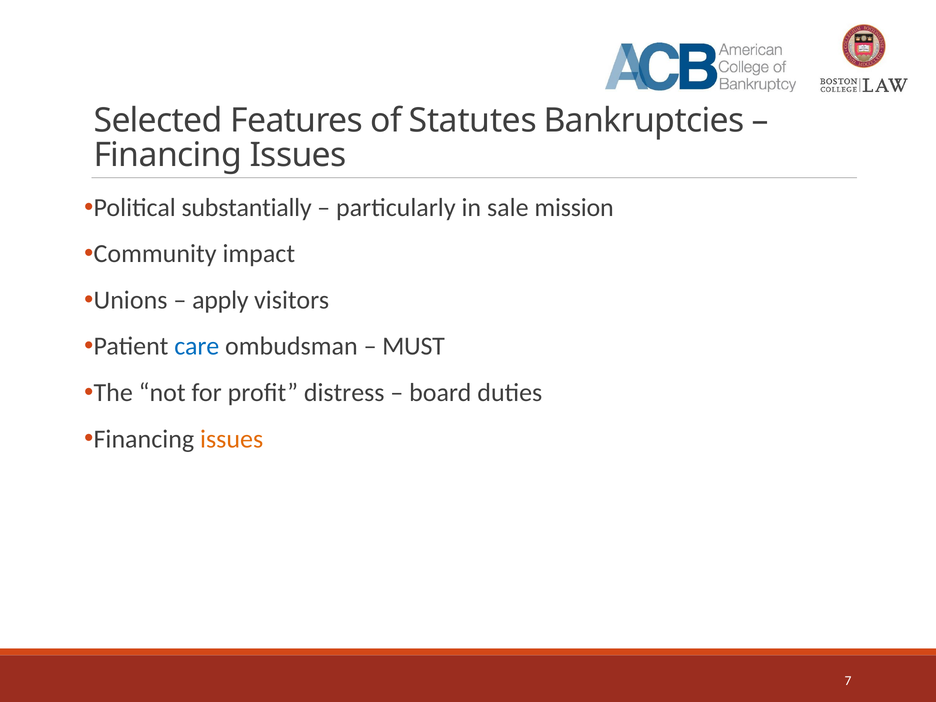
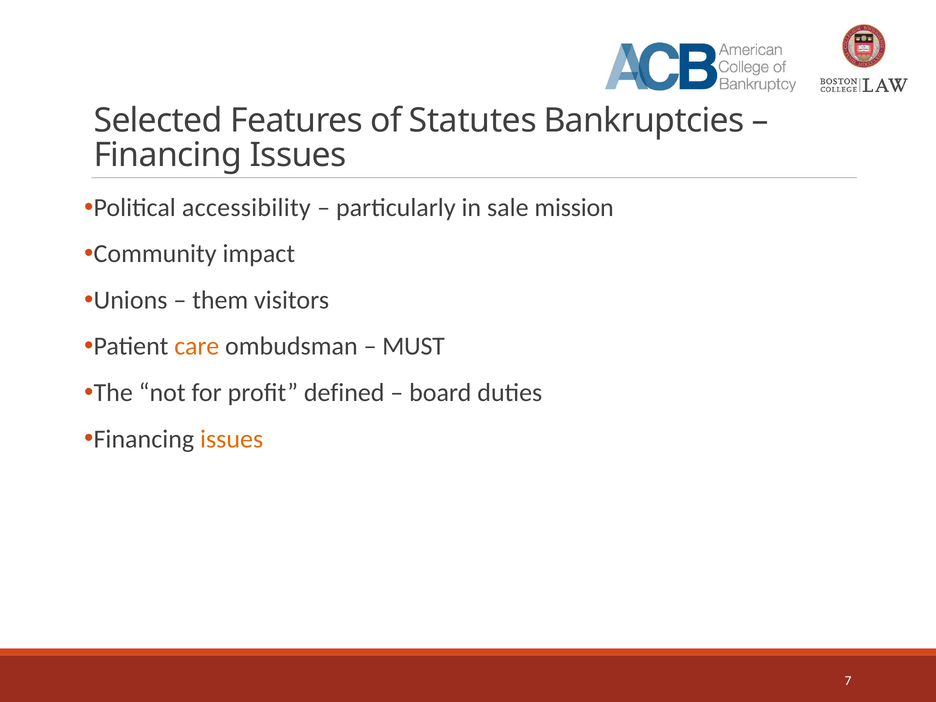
substantially: substantially -> accessibility (246, 208)
apply: apply -> them (220, 300)
care colour: blue -> orange (197, 346)
distress: distress -> defined (344, 393)
